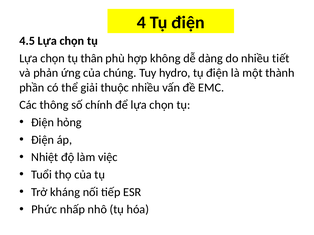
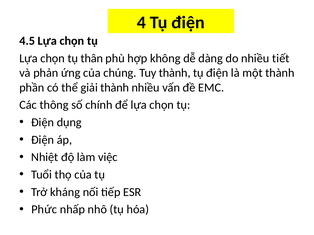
Tuy hydro: hydro -> thành (175, 73)
giải thuộc: thuộc -> thành (115, 88)
hỏng: hỏng -> dụng (69, 123)
